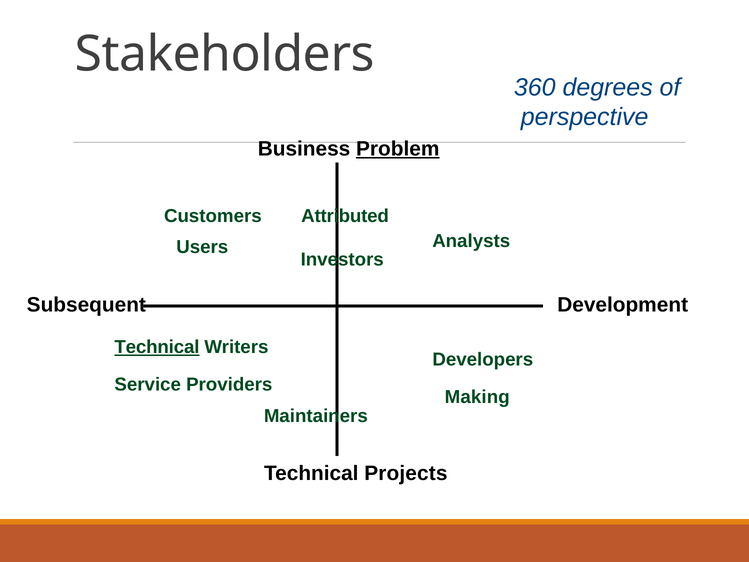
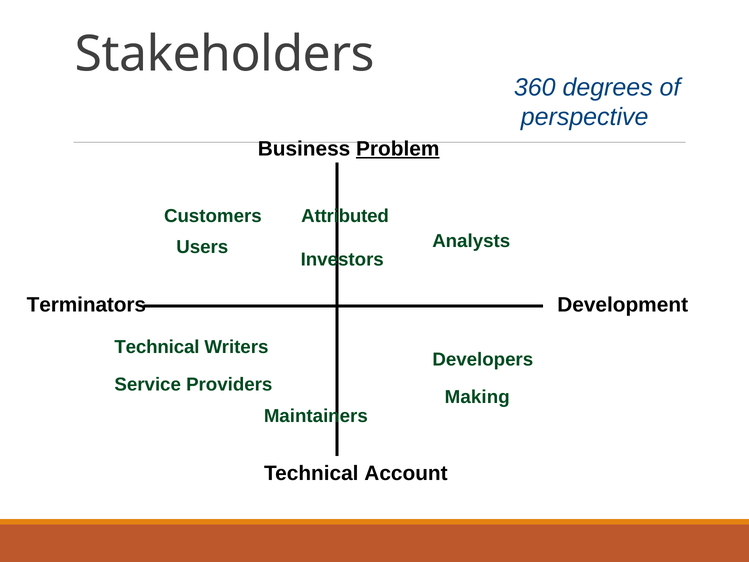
Subsequent: Subsequent -> Terminators (86, 305)
Technical underline: present -> none (157, 347)
Projects: Projects -> Account (406, 473)
